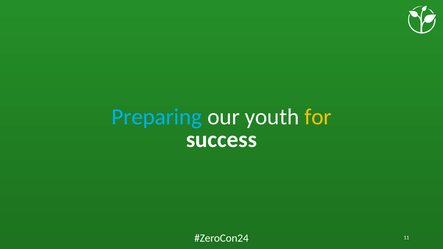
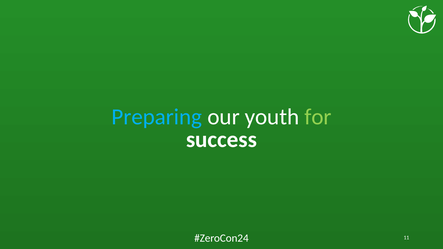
for colour: yellow -> light green (318, 117)
